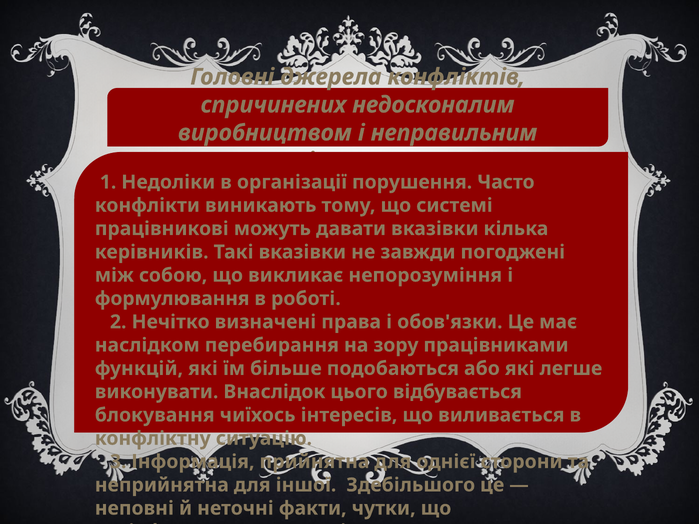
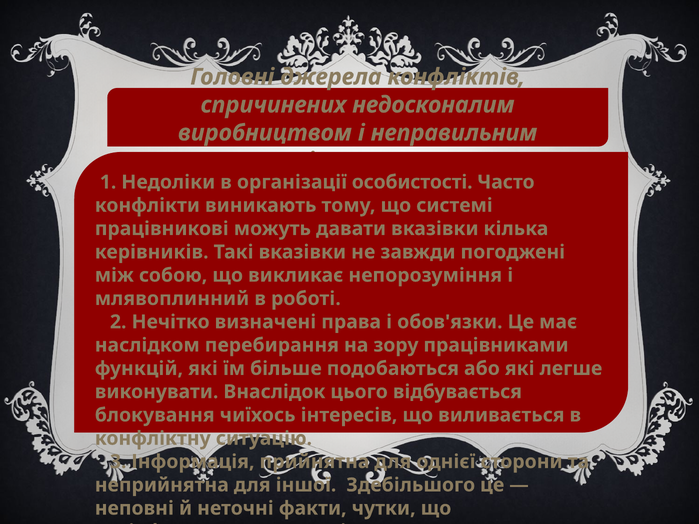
порушення: порушення -> особистості (412, 182)
формулювання: формулювання -> млявоплинний (172, 299)
